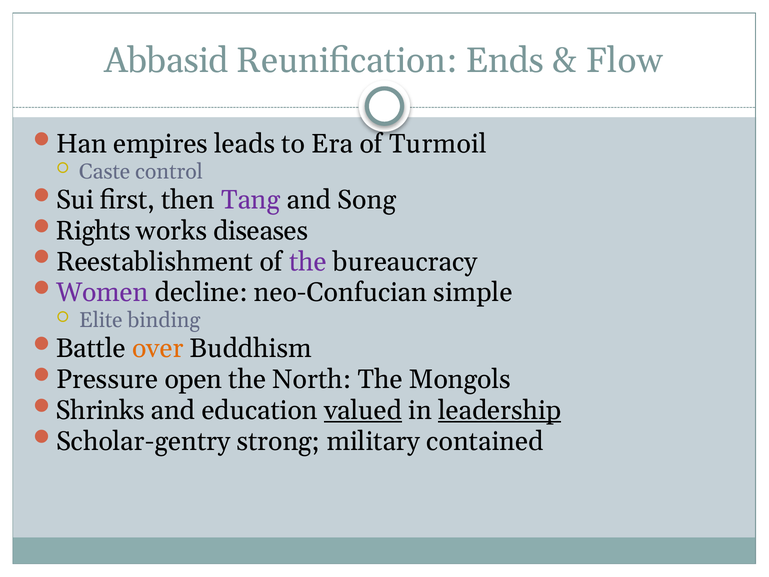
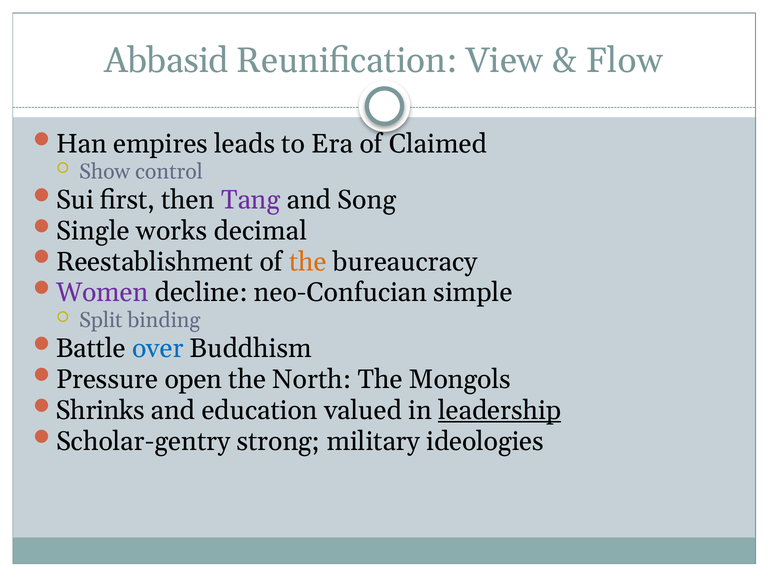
Ends: Ends -> View (505, 60)
Turmoil: Turmoil -> Claimed (438, 144)
Caste: Caste -> Show (105, 172)
Rights: Rights -> Single (93, 231)
diseases: diseases -> decimal (260, 231)
the colour: purple -> orange (308, 262)
Elite: Elite -> Split (101, 320)
over colour: orange -> blue (158, 348)
valued underline: present -> none (363, 410)
contained: contained -> ideologies (485, 441)
